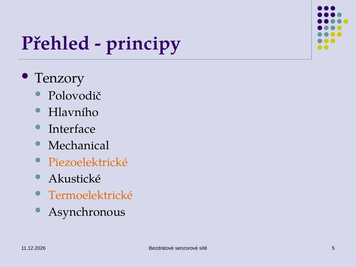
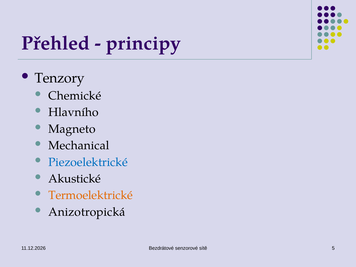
Polovodič: Polovodič -> Chemické (75, 96)
Interface: Interface -> Magneto (72, 129)
Piezoelektrické colour: orange -> blue (88, 162)
Asynchronous: Asynchronous -> Anizotropická (87, 212)
